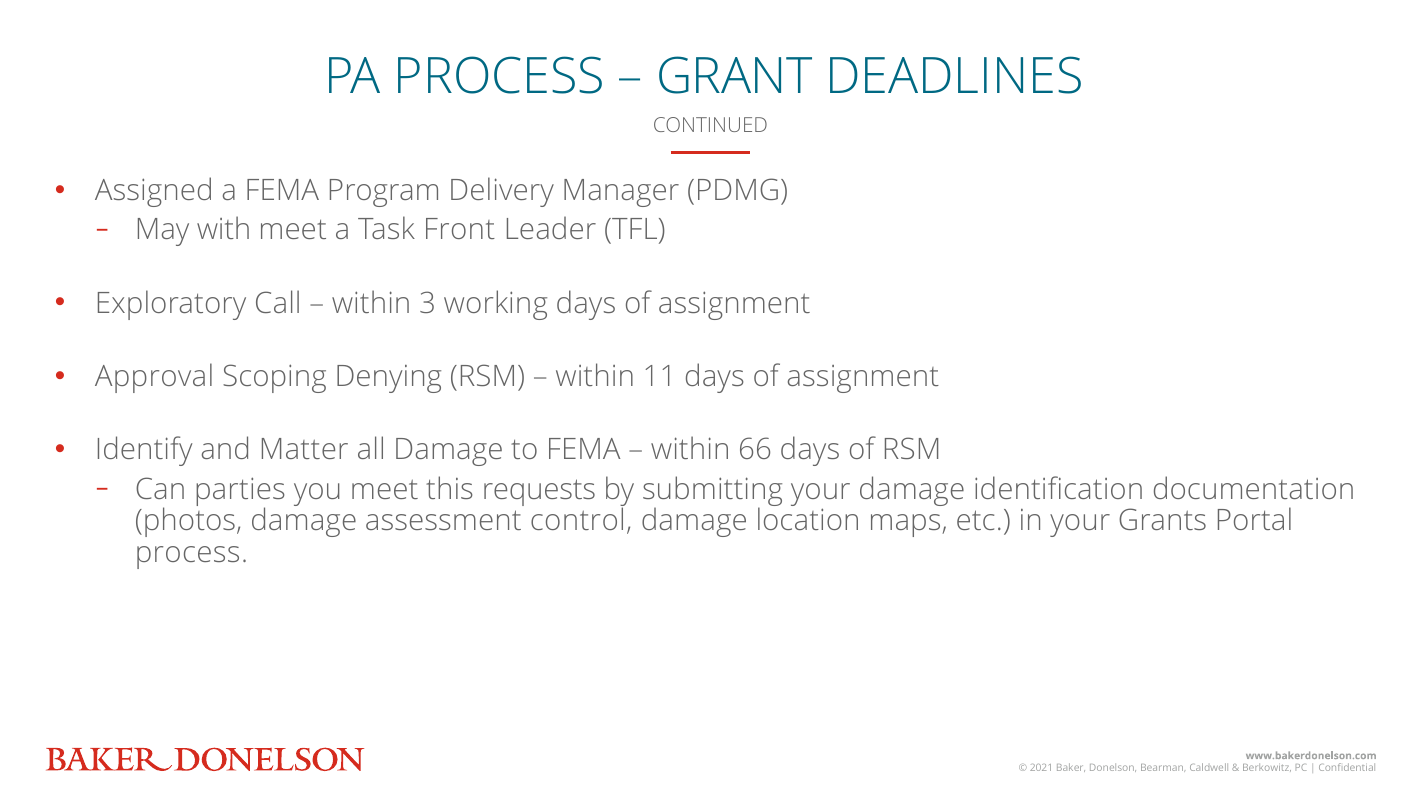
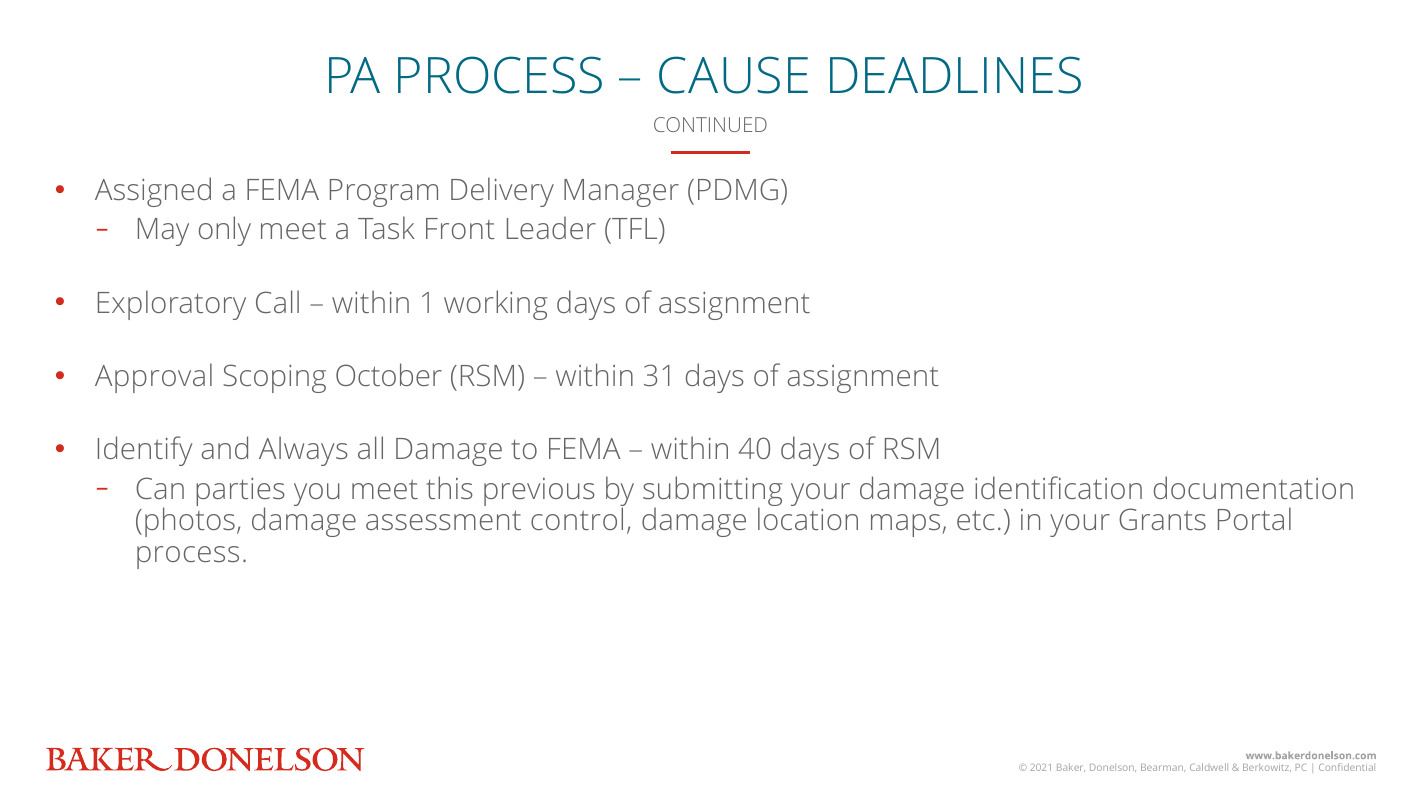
GRANT: GRANT -> CAUSE (734, 77)
with: with -> only (224, 230)
3: 3 -> 1 (428, 303)
Denying: Denying -> October (388, 377)
11: 11 -> 31 (660, 377)
Matter: Matter -> Always (304, 450)
66: 66 -> 40 (755, 450)
requests: requests -> previous (539, 489)
